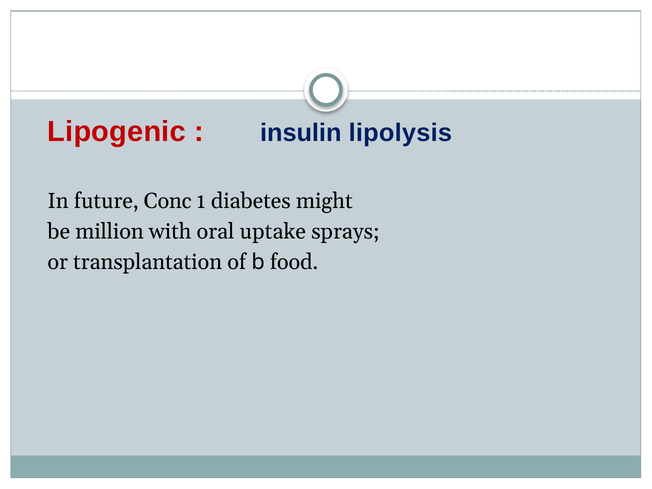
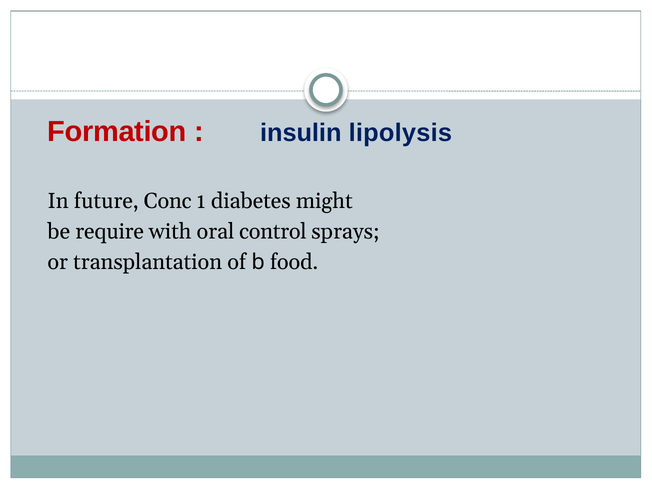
Lipogenic: Lipogenic -> Formation (117, 132)
million: million -> require (110, 232)
uptake: uptake -> control (273, 232)
